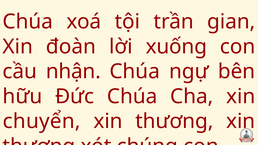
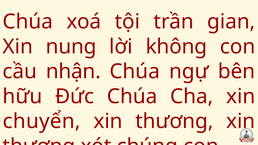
đoàn: đoàn -> nung (71, 47)
xuống: xuống -> không (176, 47)
